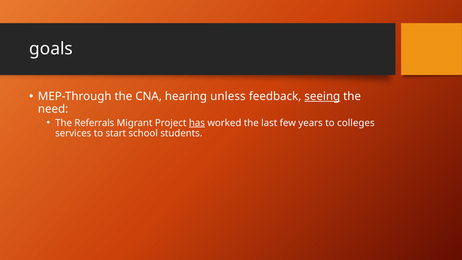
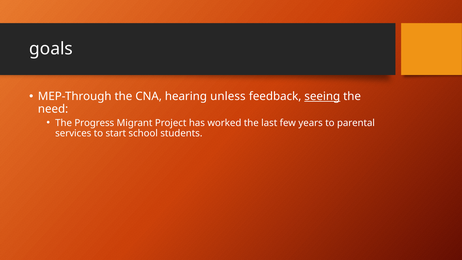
Referrals: Referrals -> Progress (94, 123)
has underline: present -> none (197, 123)
colleges: colleges -> parental (356, 123)
